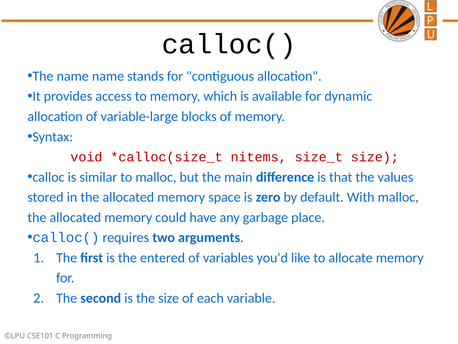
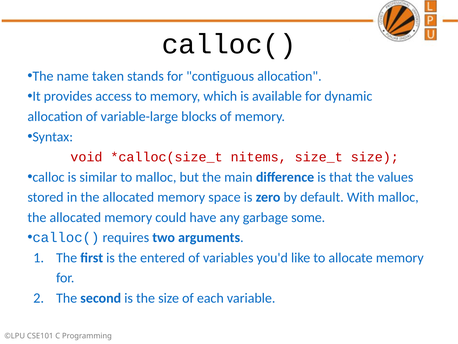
name name: name -> taken (108, 76)
place: place -> some (308, 217)
